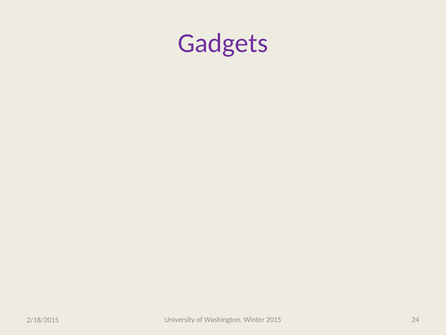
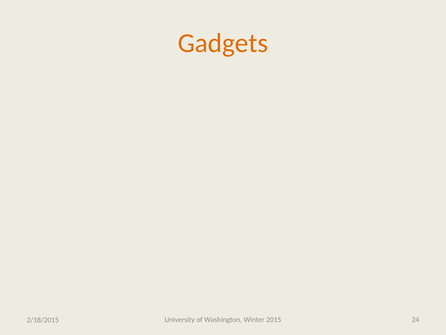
Gadgets colour: purple -> orange (223, 43)
